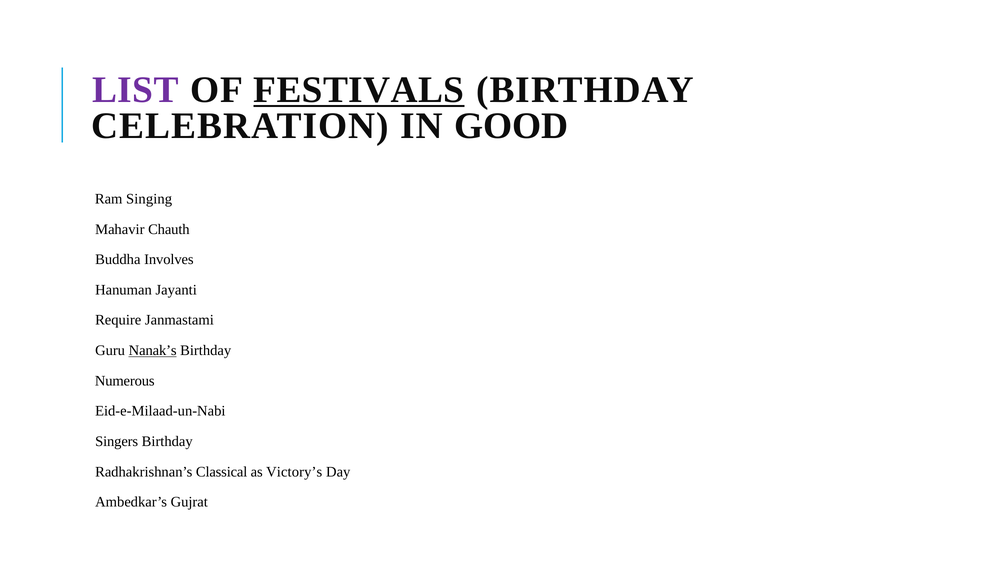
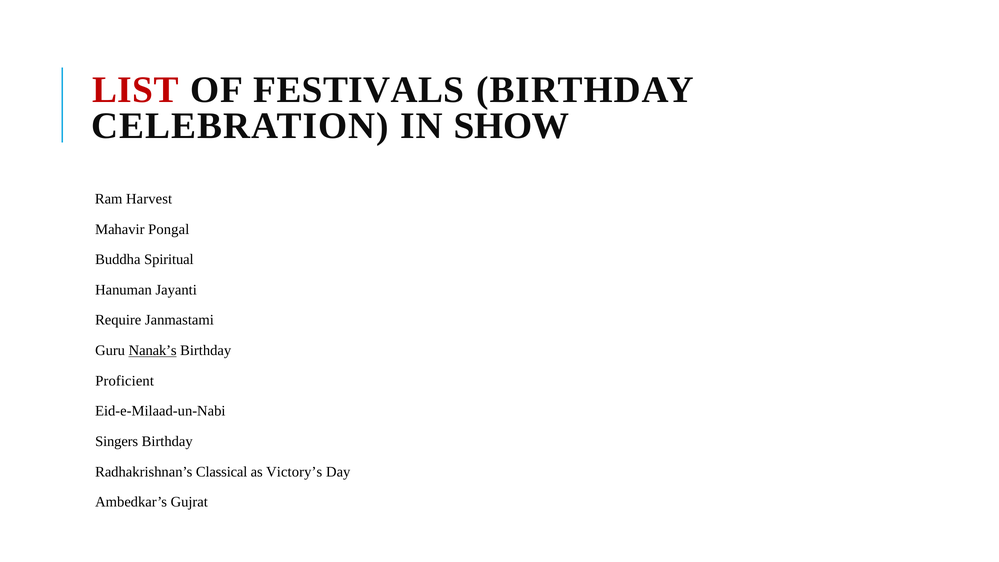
LIST colour: purple -> red (135, 90)
FESTIVALS underline: present -> none (359, 90)
GOOD: GOOD -> SHOW (512, 126)
Singing: Singing -> Harvest (149, 199)
Chauth: Chauth -> Pongal (169, 229)
Involves: Involves -> Spiritual (169, 259)
Numerous: Numerous -> Proficient (125, 381)
